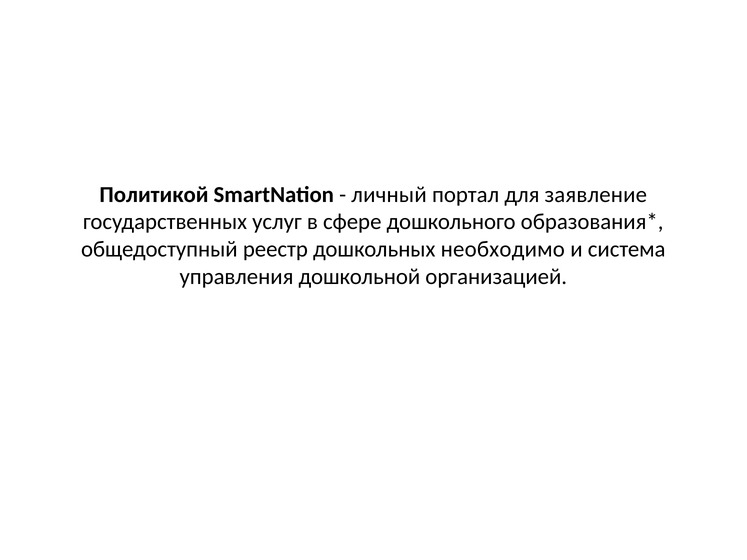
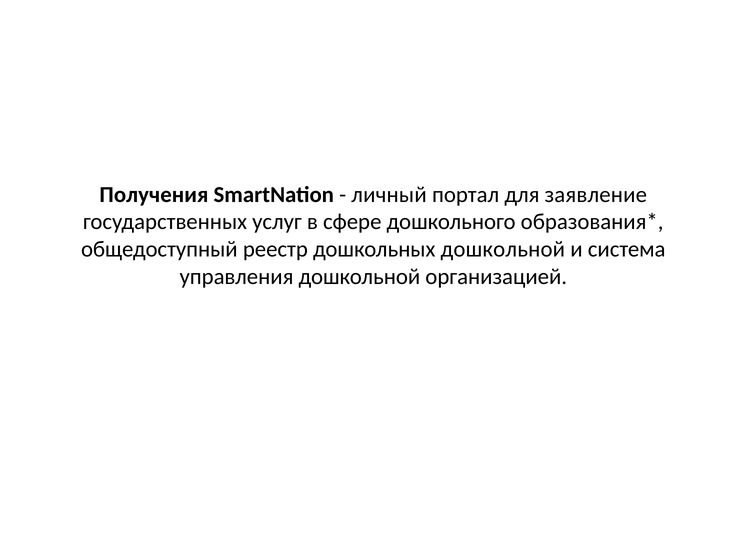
Политикой: Политикой -> Получения (154, 195)
дошкольных необходимо: необходимо -> дошкольной (503, 249)
